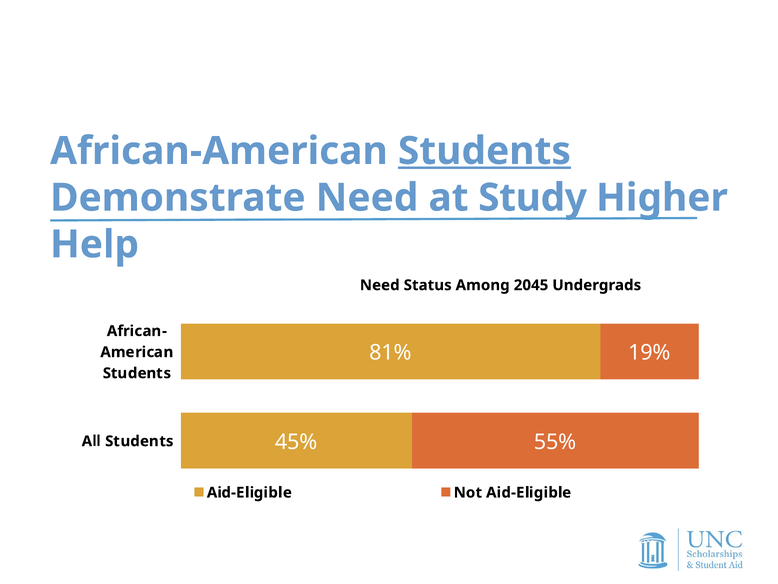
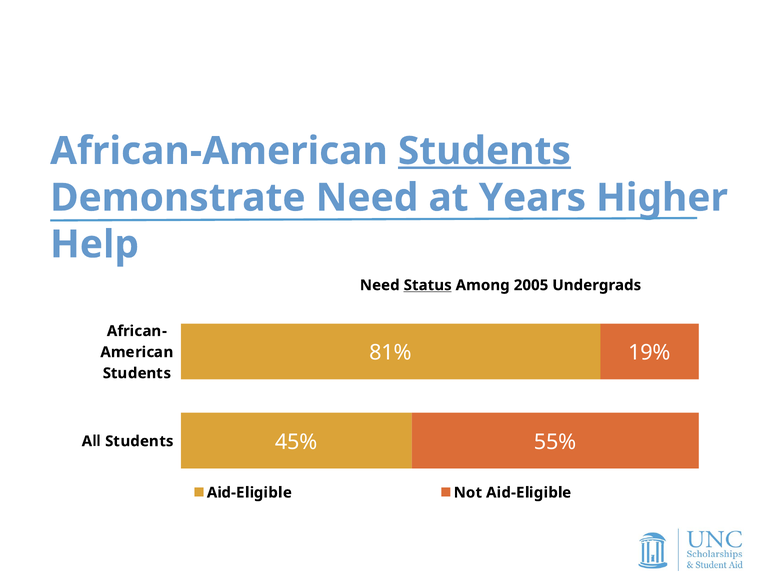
Study: Study -> Years (532, 198)
Status underline: none -> present (428, 285)
2045: 2045 -> 2005 (531, 285)
